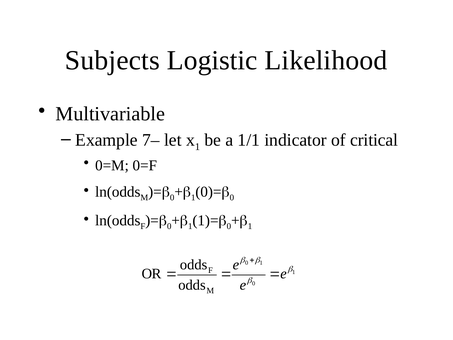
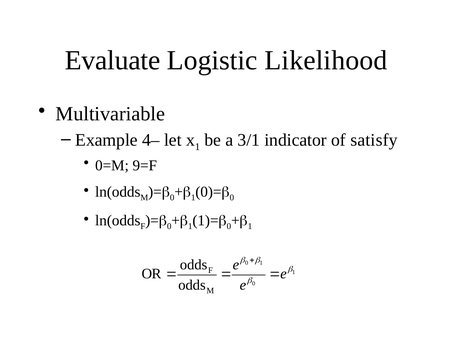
Subjects: Subjects -> Evaluate (113, 60)
7–: 7– -> 4– (151, 140)
1/1: 1/1 -> 3/1 (249, 140)
critical: critical -> satisfy (374, 140)
0=F: 0=F -> 9=F (145, 165)
